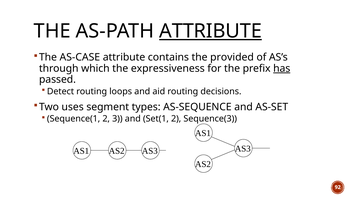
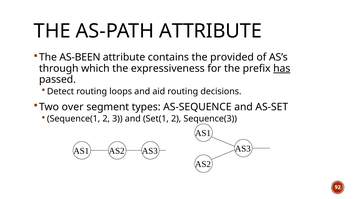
ATTRIBUTE underline: present -> none (211, 31)
AS-CASE: AS-CASE -> AS-BEEN (80, 57)
uses: uses -> over (73, 107)
